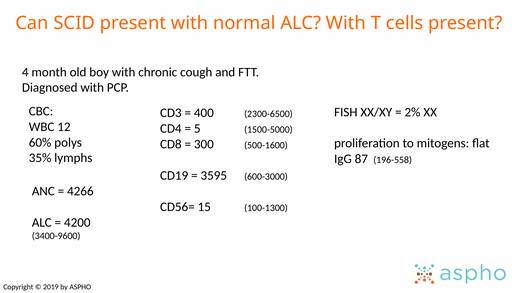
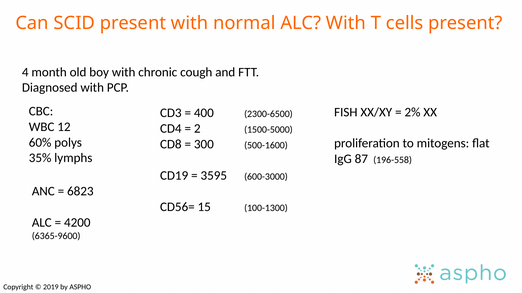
5: 5 -> 2 (197, 129)
4266: 4266 -> 6823 (80, 192)
3400-9600: 3400-9600 -> 6365-9600 (56, 236)
